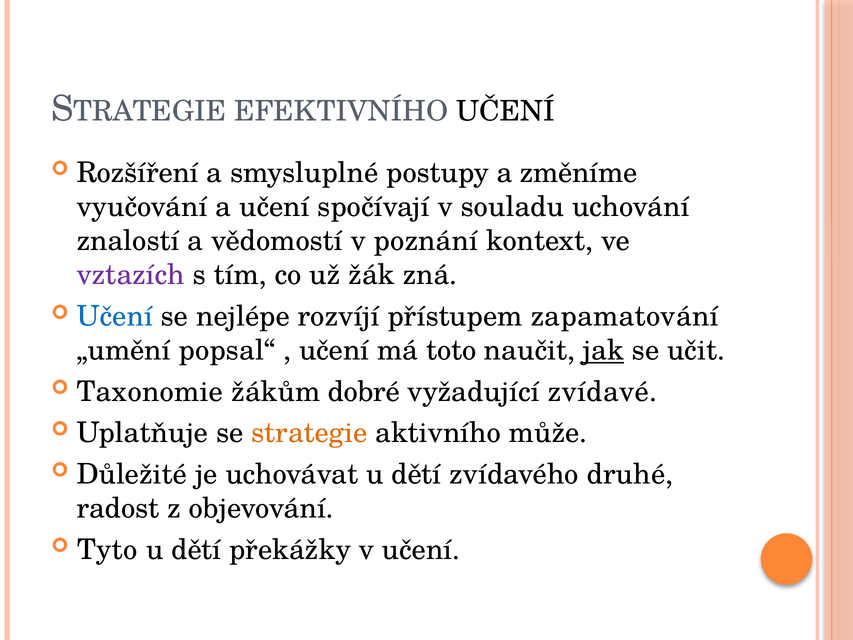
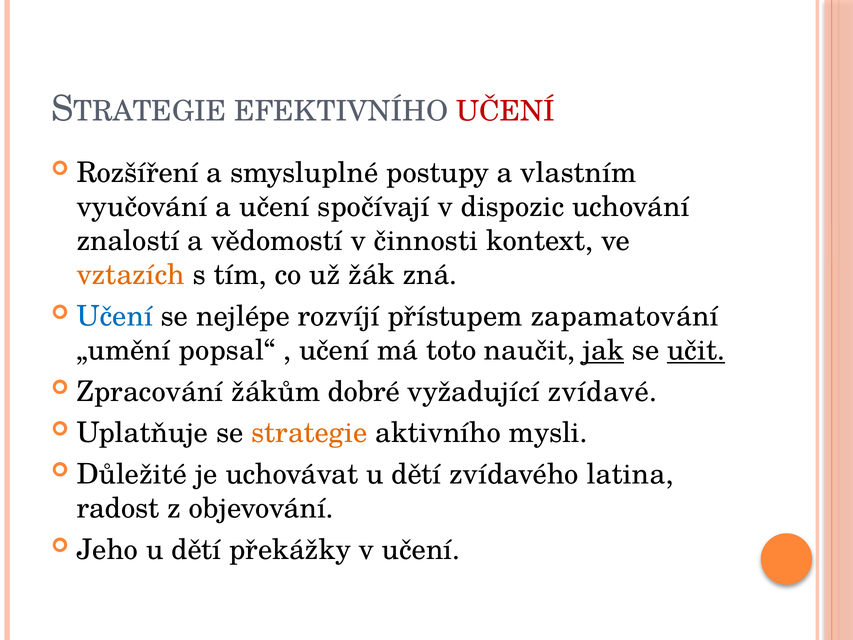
UČENÍ colour: black -> red (506, 112)
změníme: změníme -> vlastním (578, 173)
souladu: souladu -> dispozic (513, 207)
poznání: poznání -> činnosti (426, 241)
vztazích colour: purple -> orange (131, 275)
učit underline: none -> present (696, 350)
Taxonomie: Taxonomie -> Zpracování (150, 392)
může: může -> mysli (548, 433)
druhé: druhé -> latina (630, 474)
Tyto: Tyto -> Jeho (107, 549)
